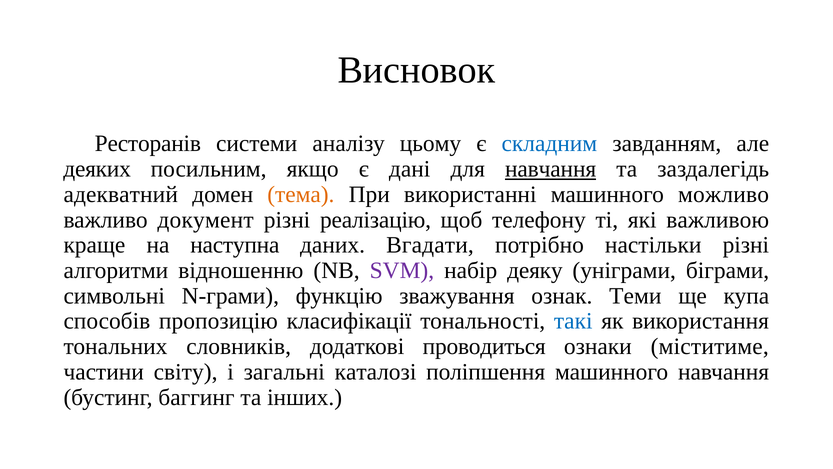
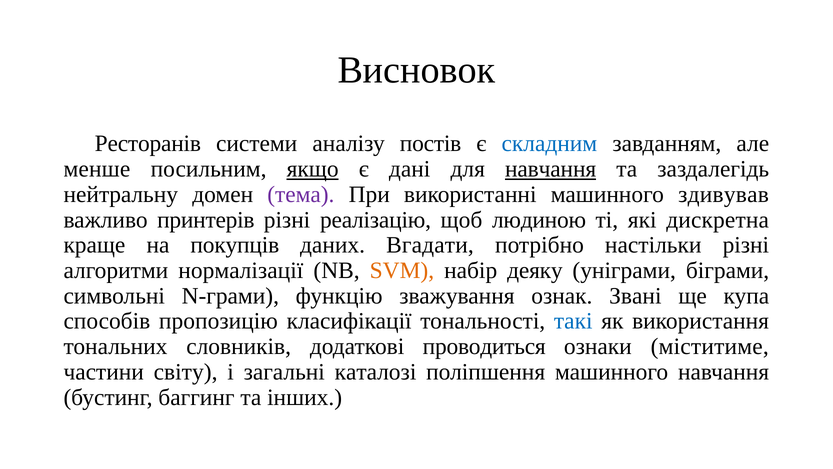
цьому: цьому -> постів (431, 144)
деяких: деяких -> менше (97, 169)
якщо underline: none -> present (313, 169)
адекватний: адекватний -> нейтральну (121, 194)
тема colour: orange -> purple (301, 194)
можливо: можливо -> здивував (724, 194)
документ: документ -> принтерів (206, 220)
телефону: телефону -> людиною (539, 220)
важливою: важливою -> дискретна (718, 220)
наступна: наступна -> покупців (235, 245)
відношенню: відношенню -> нормалізації (241, 270)
SVM colour: purple -> orange (402, 270)
Теми: Теми -> Звані (635, 296)
